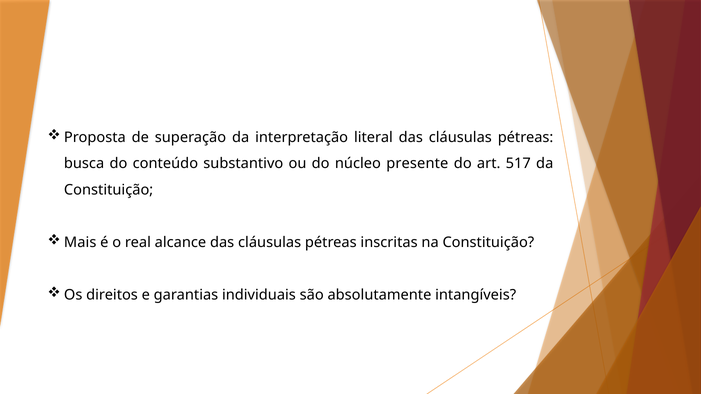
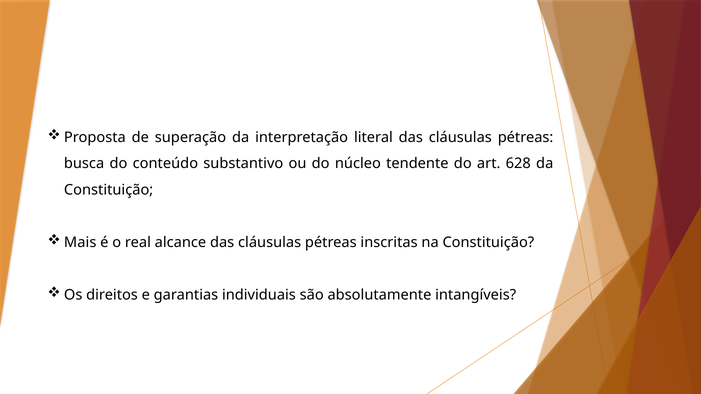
presente: presente -> tendente (417, 164)
517: 517 -> 628 (518, 164)
